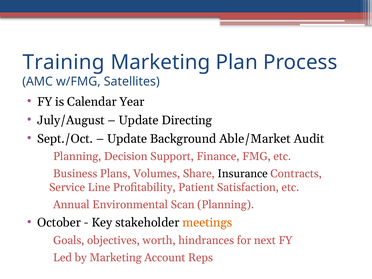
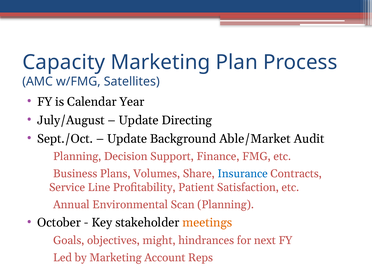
Training: Training -> Capacity (64, 62)
Insurance colour: black -> blue (243, 174)
worth: worth -> might (159, 240)
